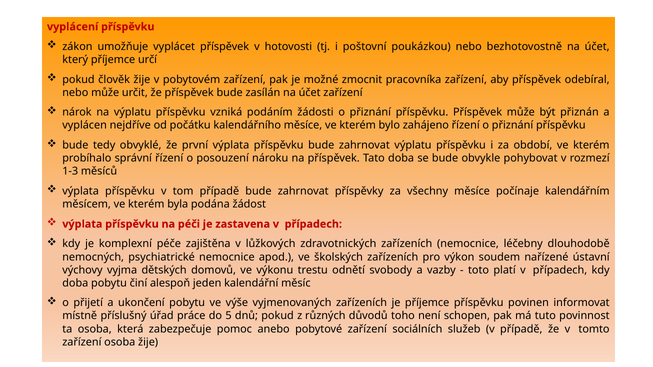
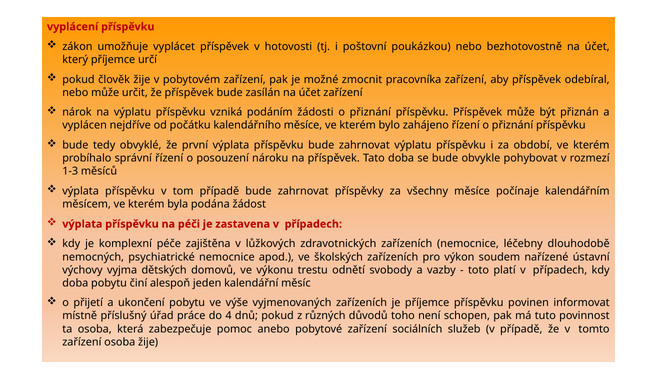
5: 5 -> 4 (229, 316)
